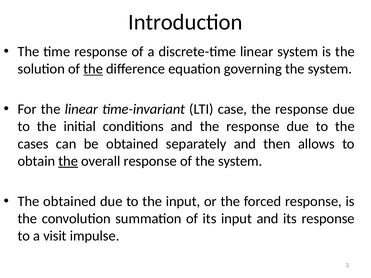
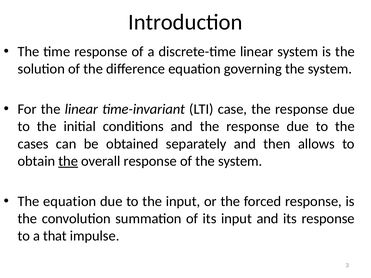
the underline: present -> none (93, 69)
The obtained: obtained -> equation (70, 201)
visit: visit -> that (55, 236)
